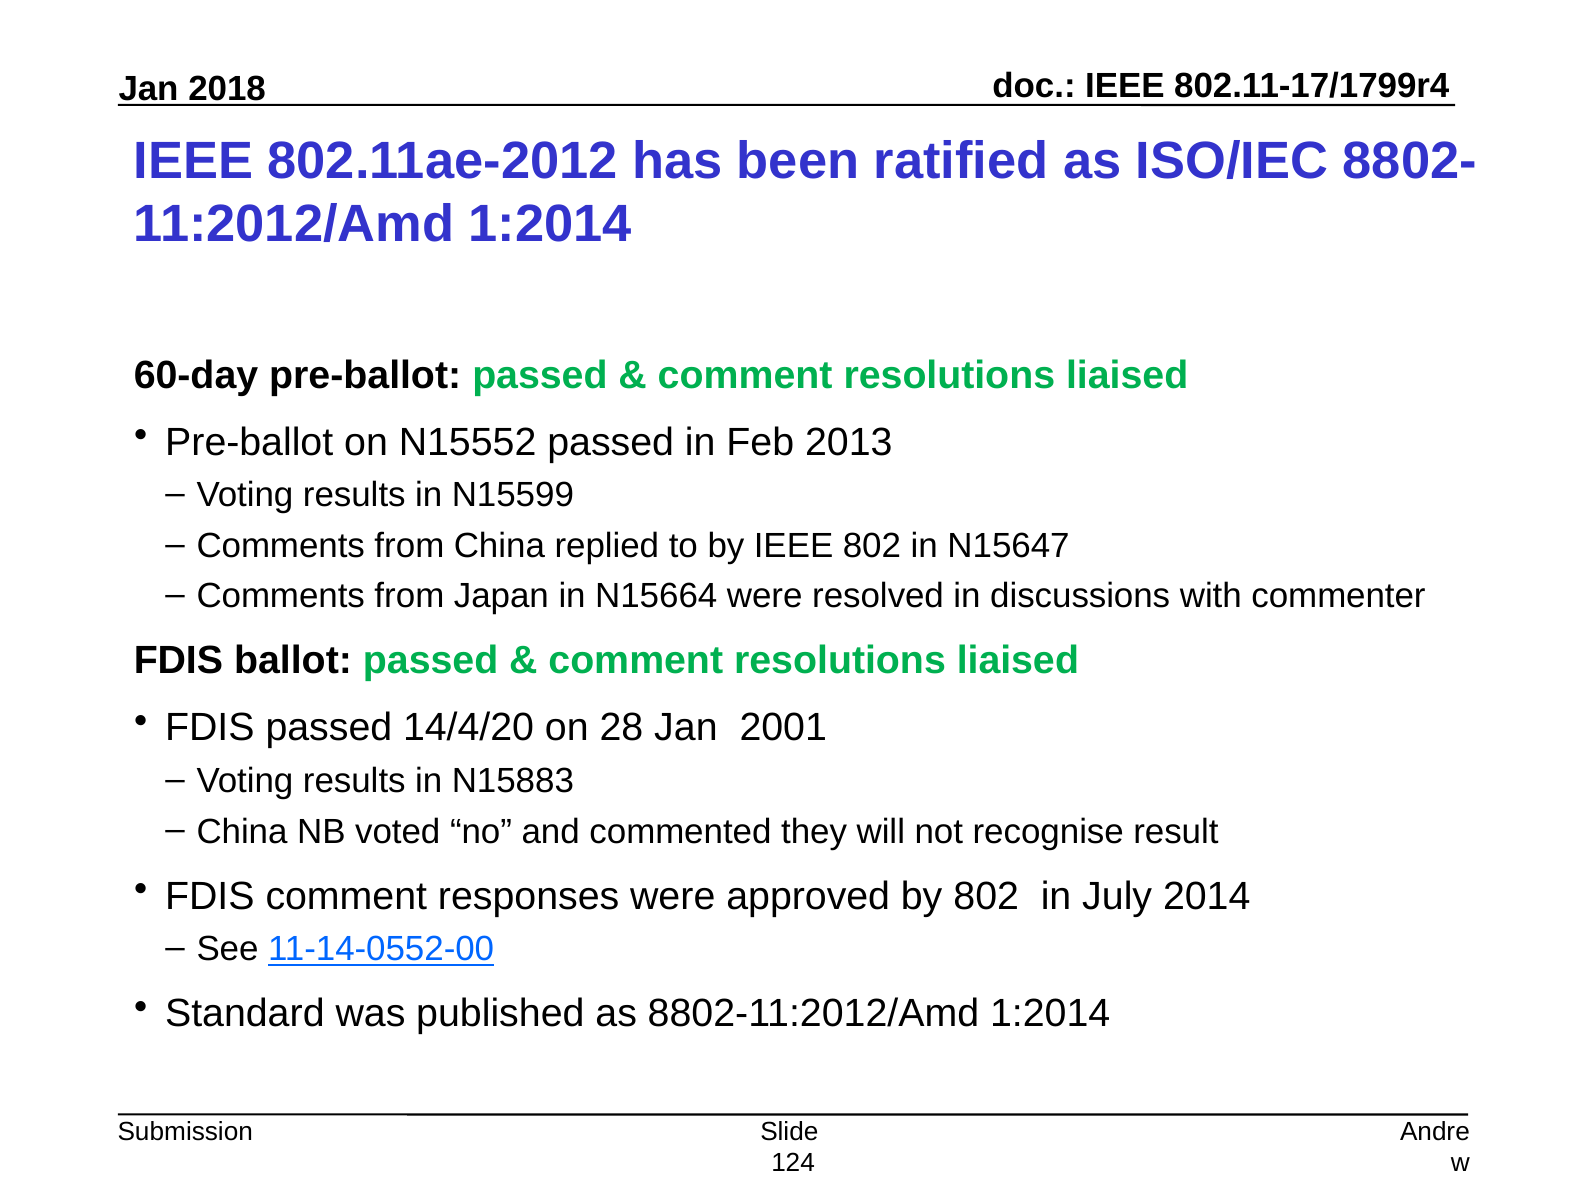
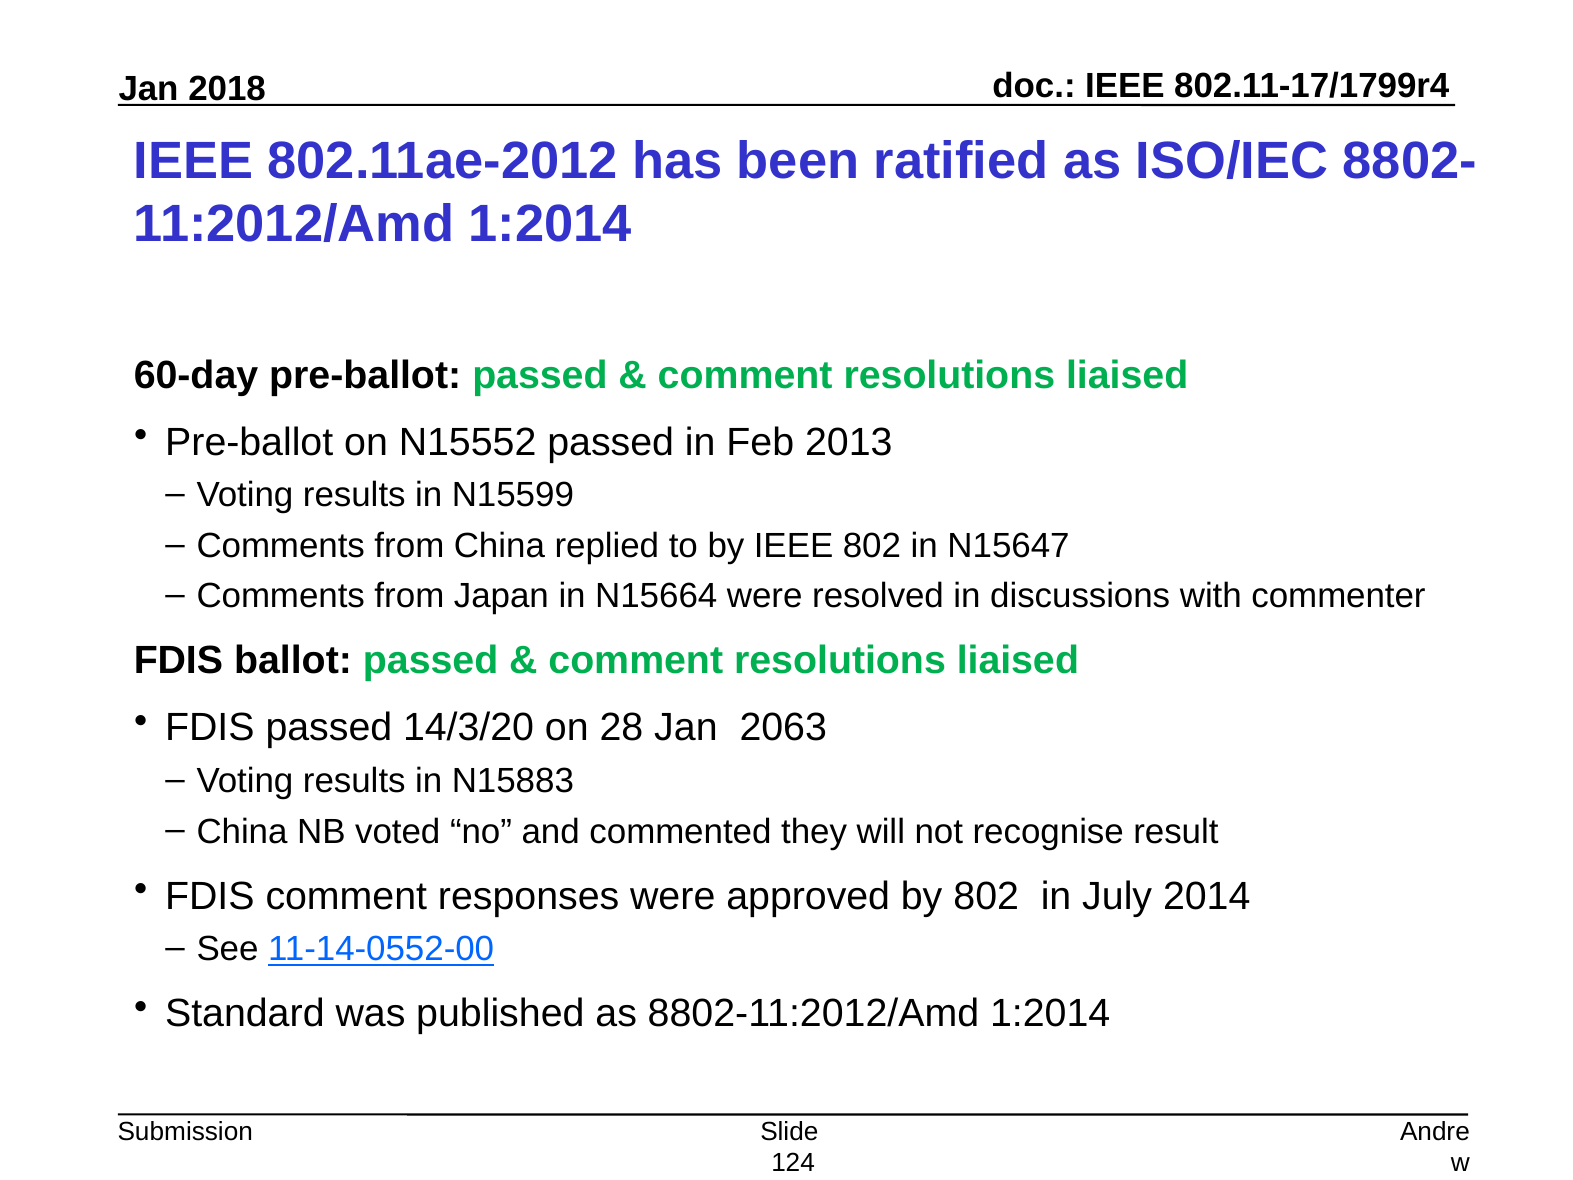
14/4/20: 14/4/20 -> 14/3/20 (469, 728)
2001: 2001 -> 2063 (783, 728)
